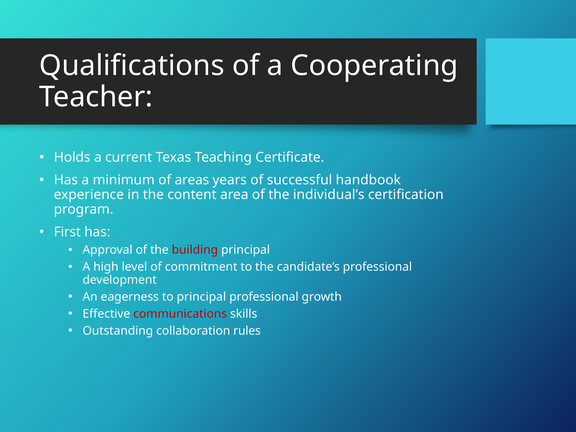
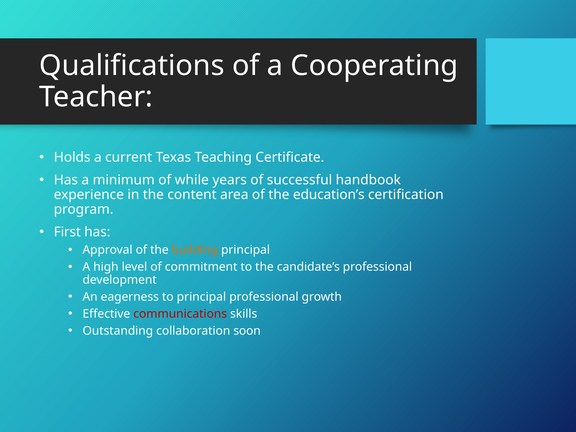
areas: areas -> while (192, 180)
individual’s: individual’s -> education’s (329, 195)
building colour: red -> orange (195, 250)
rules: rules -> soon (247, 331)
